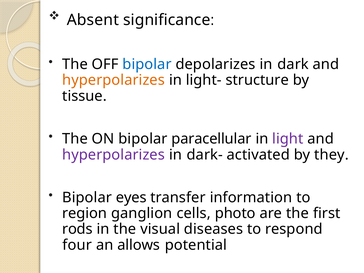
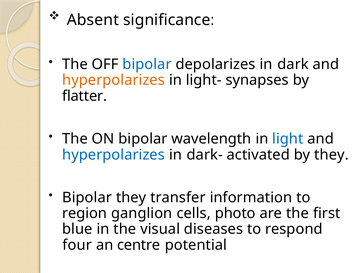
structure: structure -> synapses (257, 80)
tissue: tissue -> flatter (85, 96)
paracellular: paracellular -> wavelength (211, 139)
light colour: purple -> blue (288, 139)
hyperpolarizes colour: purple -> blue (114, 155)
Bipolar eyes: eyes -> they (131, 197)
rods: rods -> blue (77, 229)
allows: allows -> centre (139, 245)
